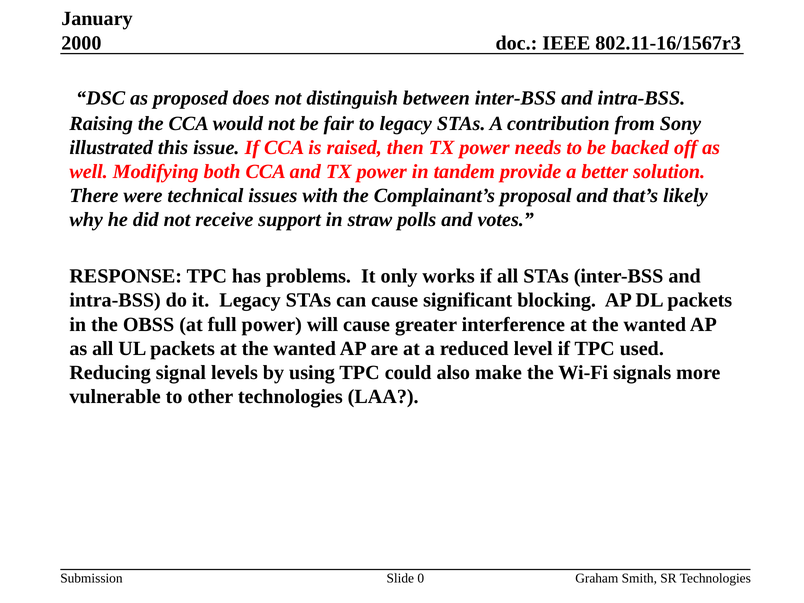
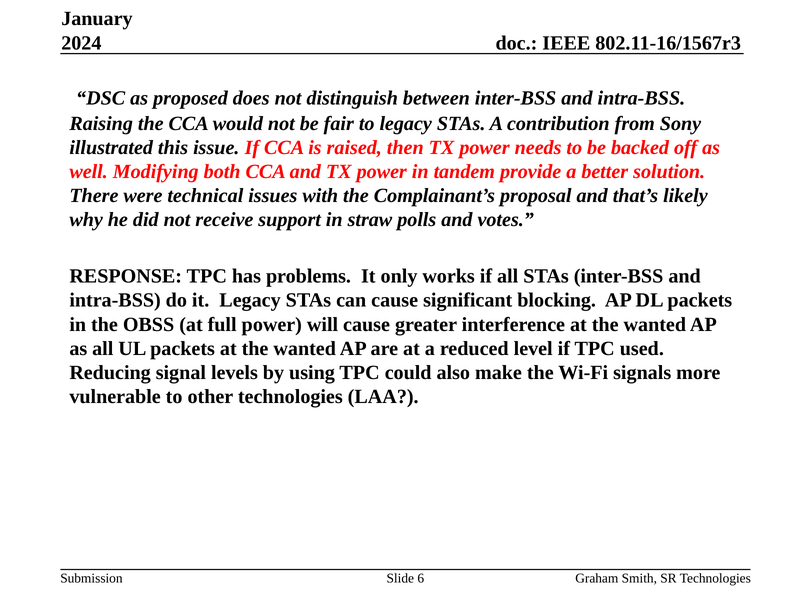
2000: 2000 -> 2024 (81, 43)
0: 0 -> 6 (421, 578)
